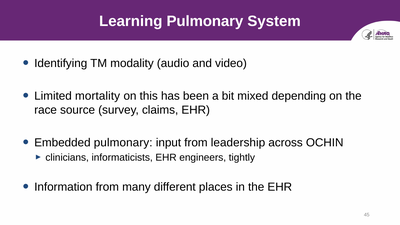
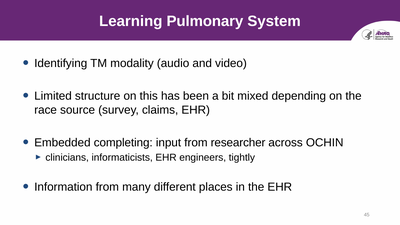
mortality: mortality -> structure (98, 96)
Embedded pulmonary: pulmonary -> completing (123, 143)
leadership: leadership -> researcher (238, 143)
